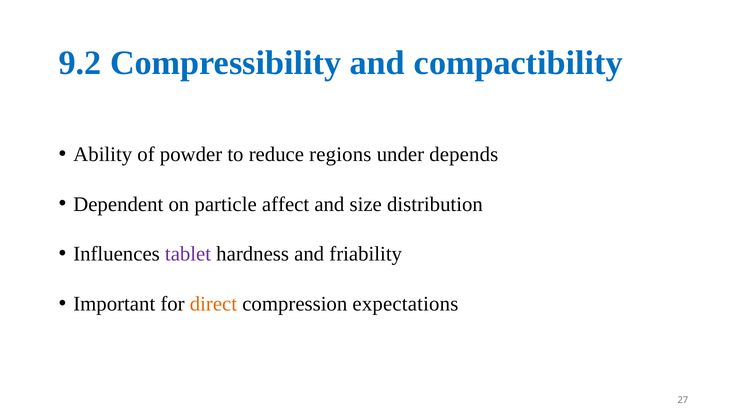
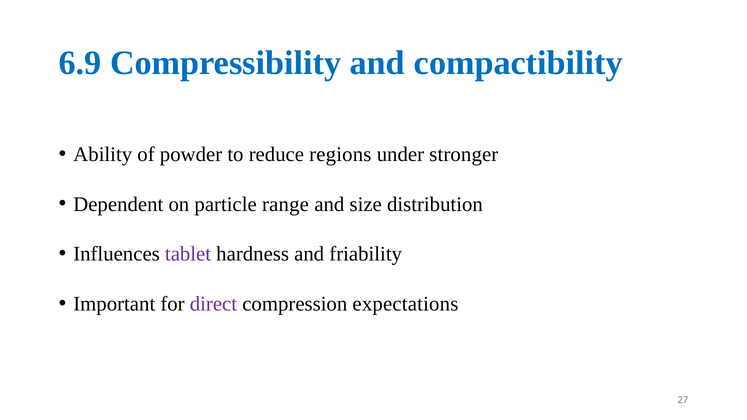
9.2: 9.2 -> 6.9 (80, 63)
depends: depends -> stronger (464, 154)
affect: affect -> range (285, 204)
direct colour: orange -> purple (213, 304)
